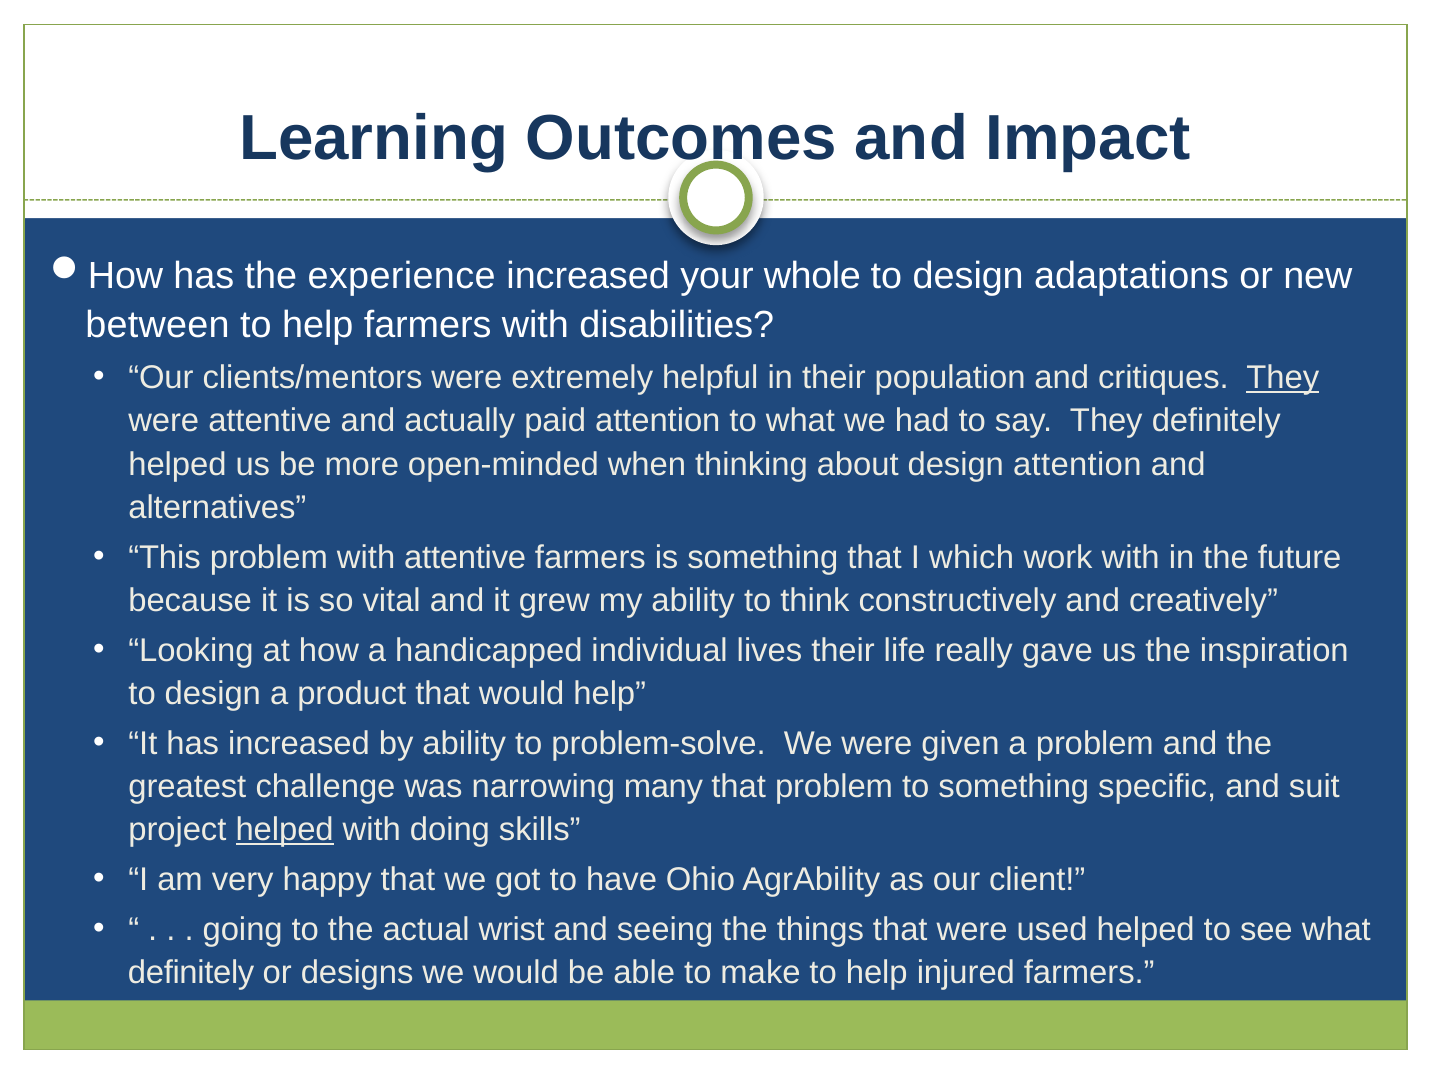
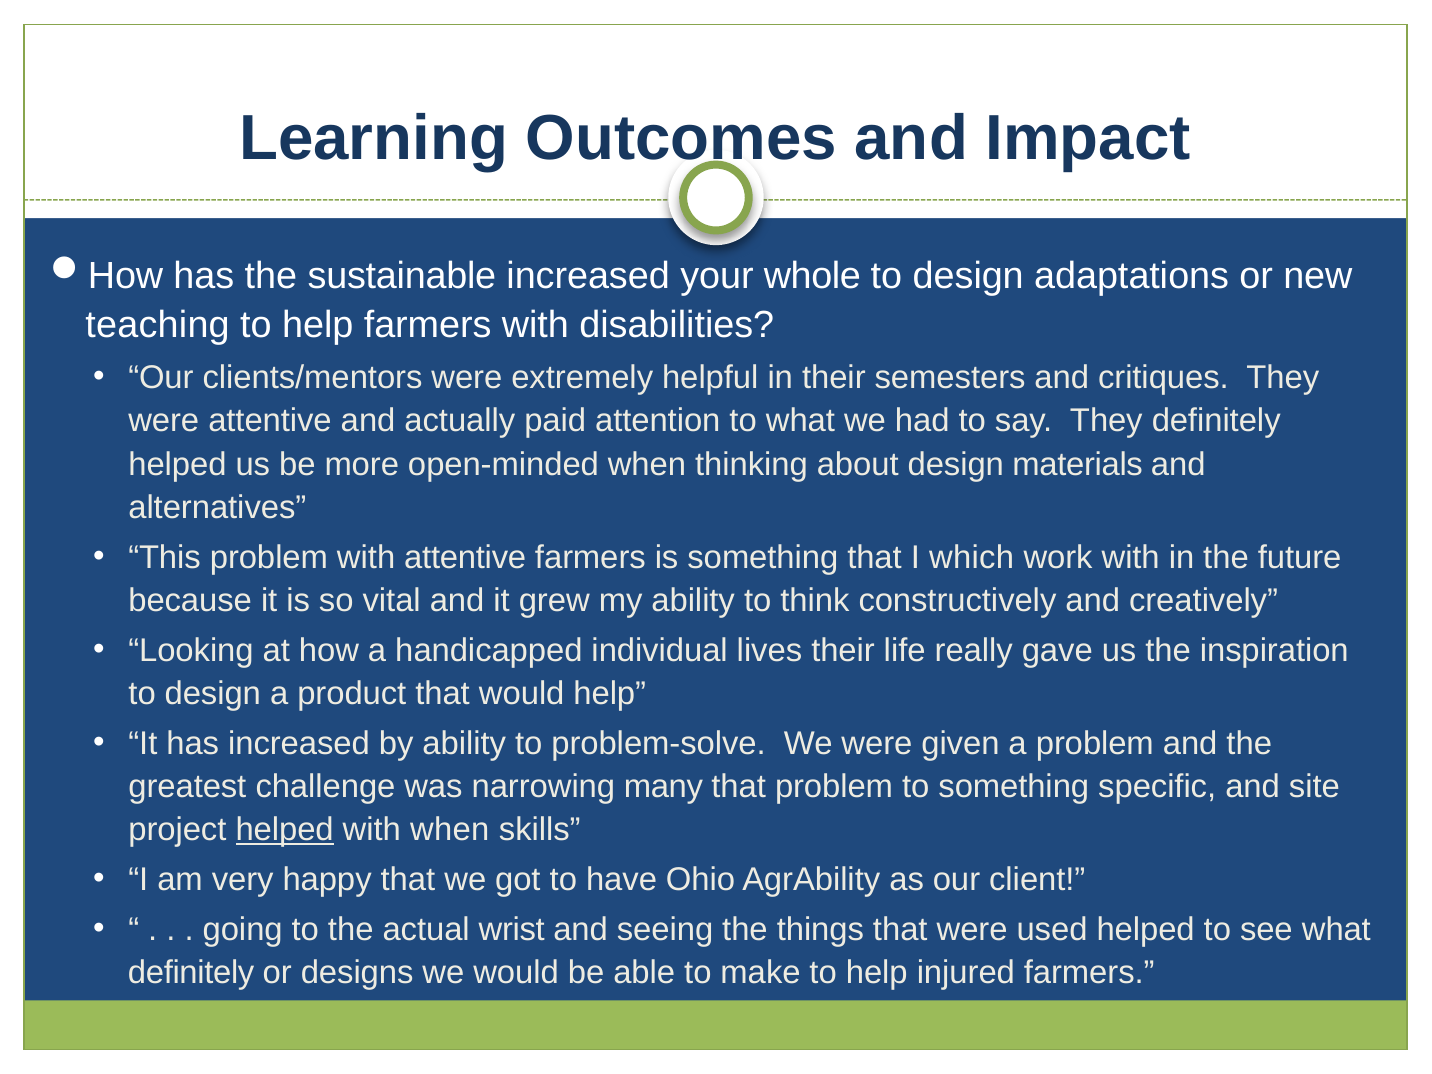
experience: experience -> sustainable (402, 276)
between: between -> teaching (158, 325)
population: population -> semesters (950, 378)
They underline: present -> none (1283, 378)
design attention: attention -> materials (1078, 464)
suit: suit -> site (1314, 787)
with doing: doing -> when (450, 830)
